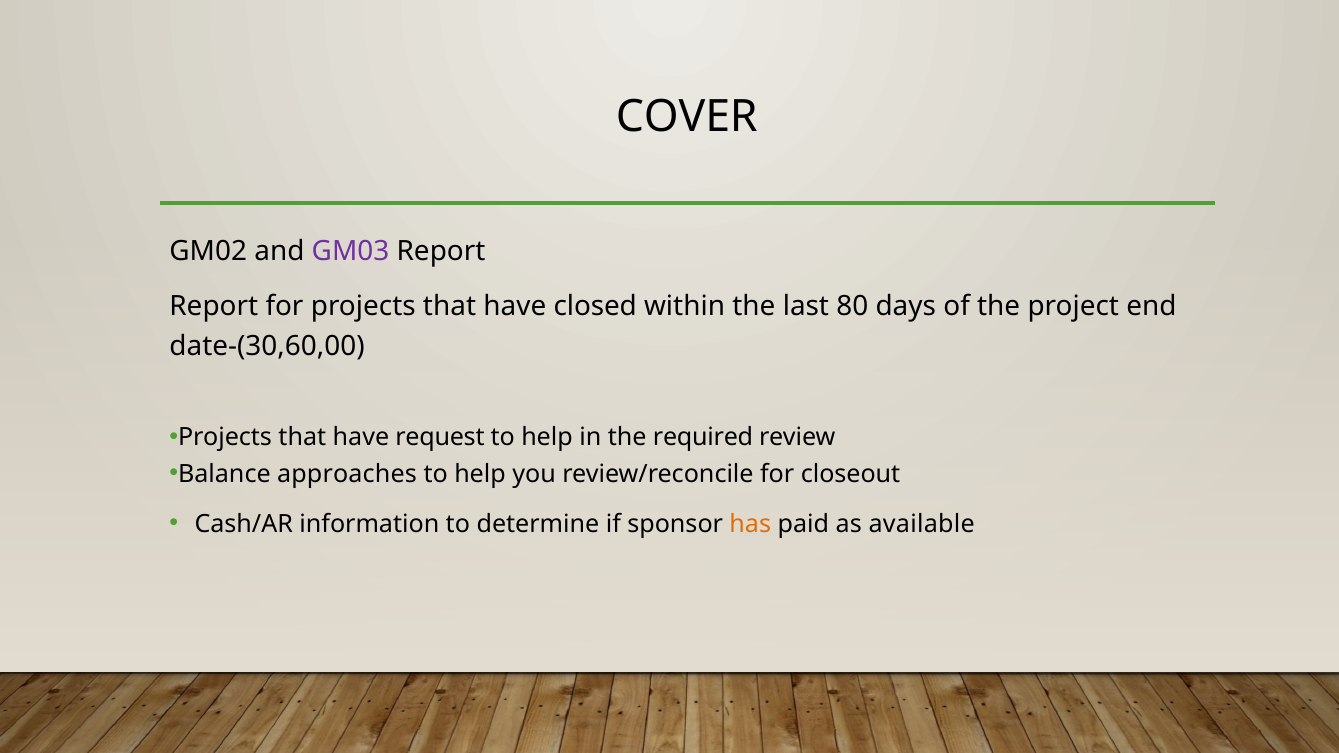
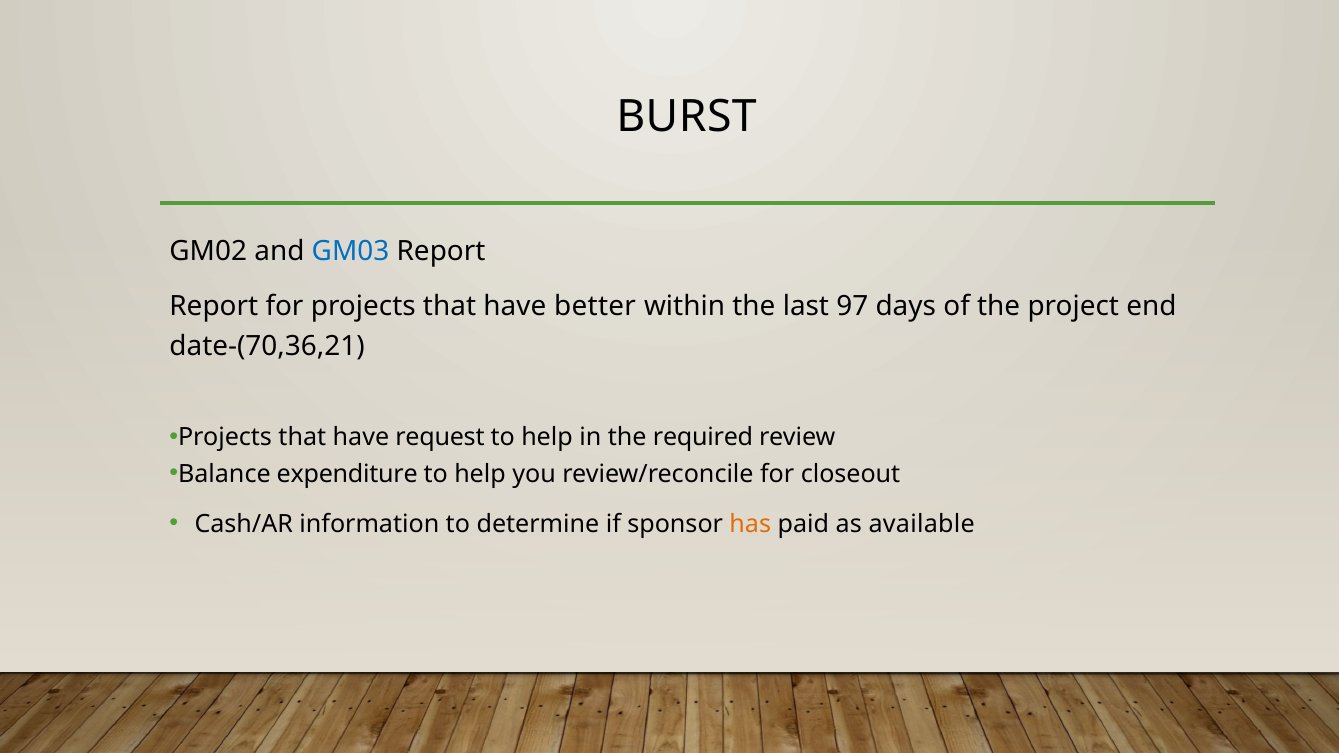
COVER: COVER -> BURST (687, 117)
GM03 colour: purple -> blue (351, 252)
closed: closed -> better (595, 306)
80: 80 -> 97 (852, 306)
date-(30,60,00: date-(30,60,00 -> date-(70,36,21 (267, 346)
approaches: approaches -> expenditure (347, 474)
